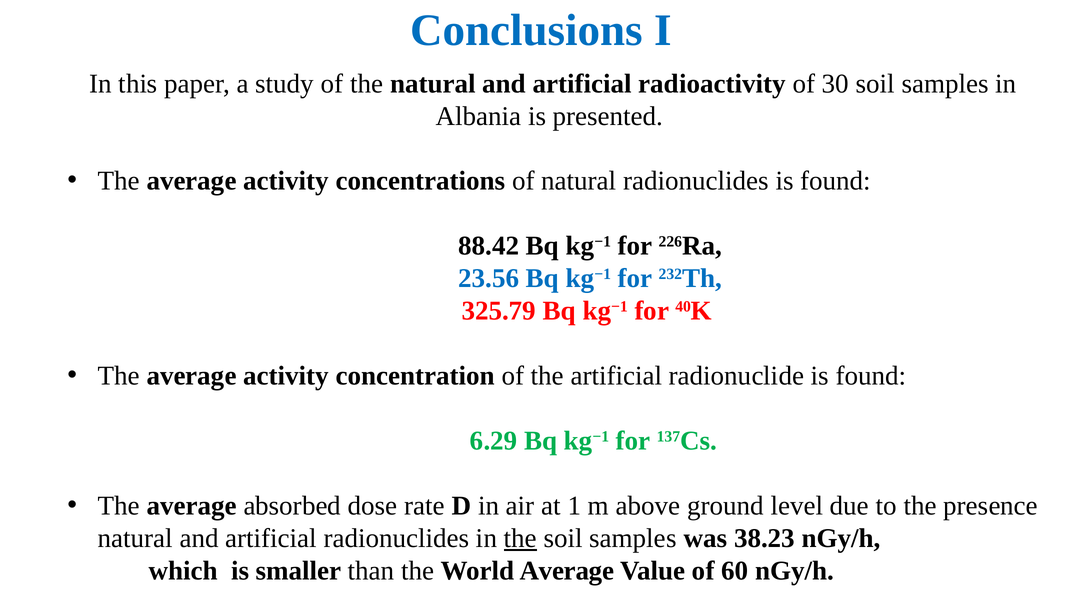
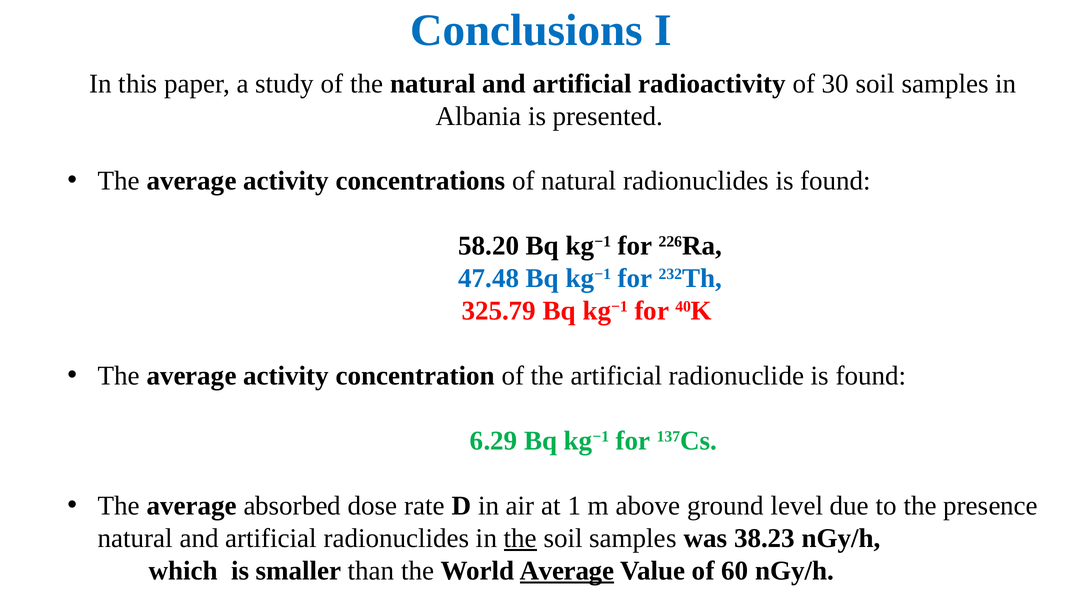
88.42: 88.42 -> 58.20 (489, 246)
23.56: 23.56 -> 47.48 (489, 278)
Average underline: none -> present (567, 570)
